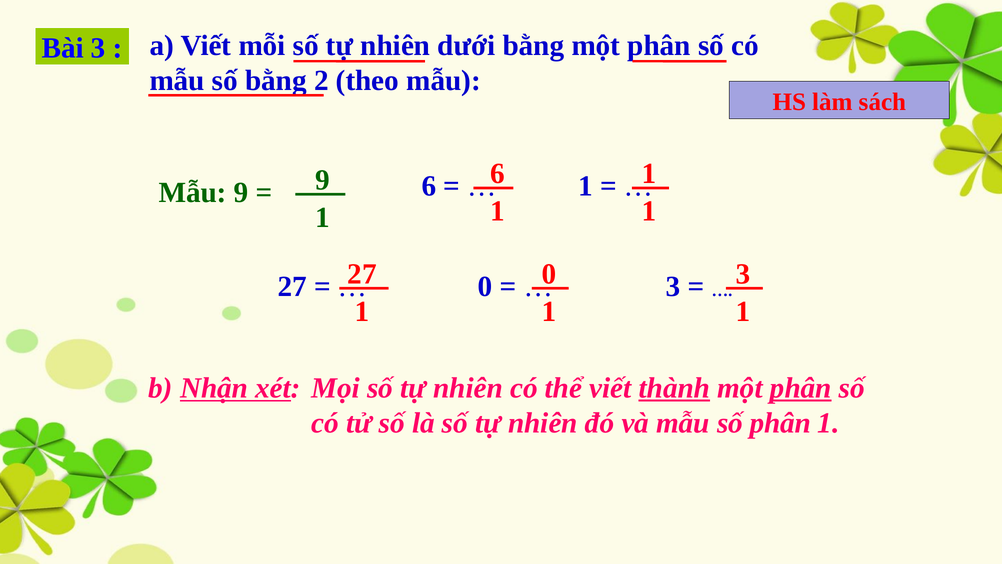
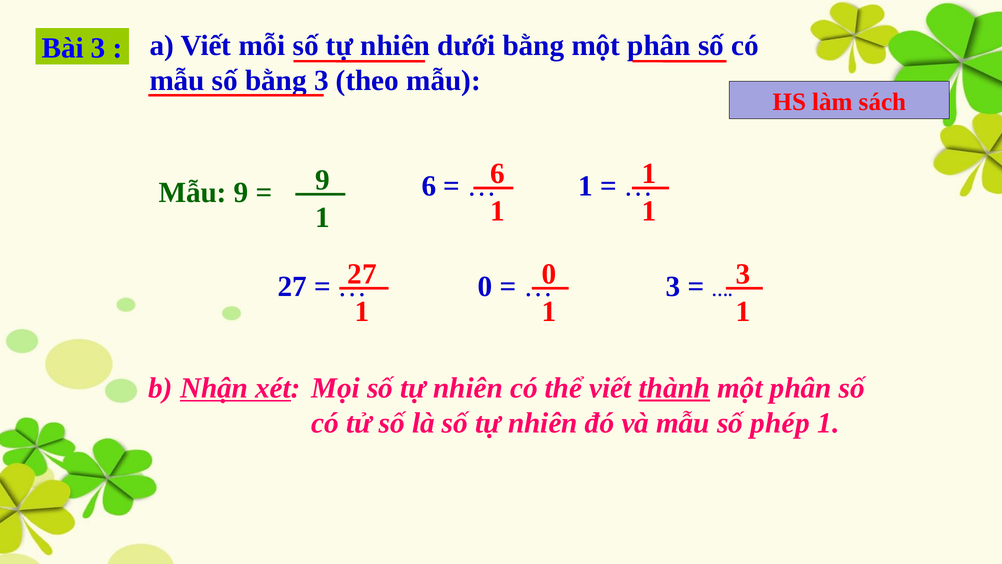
bằng 2: 2 -> 3 (321, 81)
phân underline: present -> none (801, 388)
số phân: phân -> phép (780, 423)
